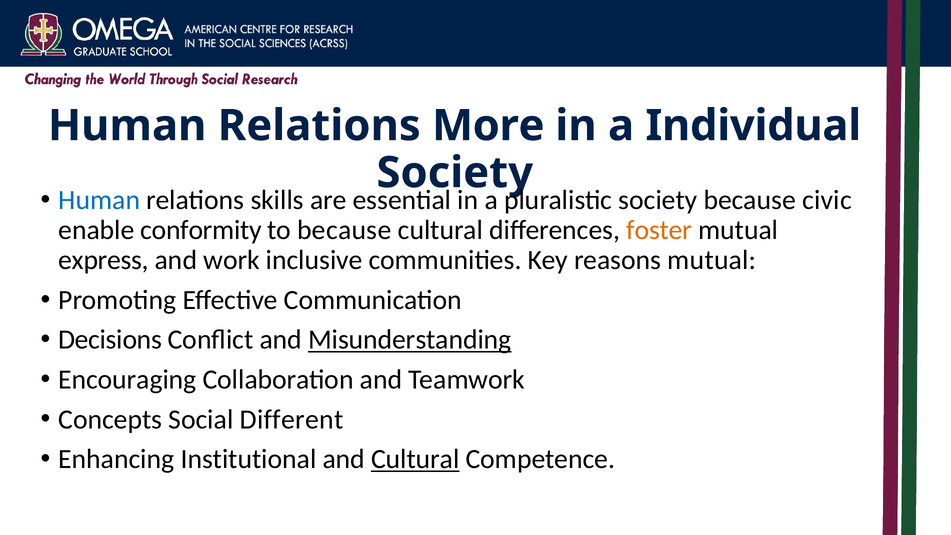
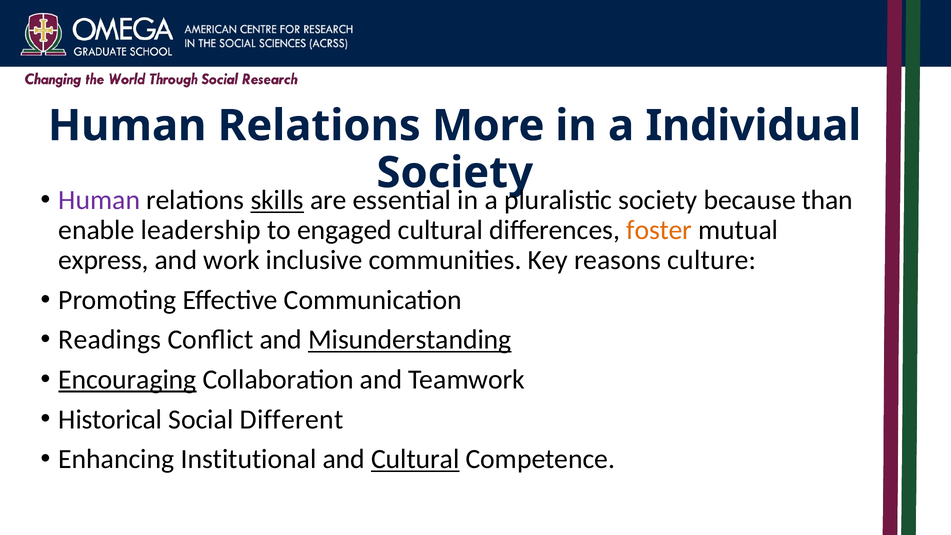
Human colour: blue -> purple (99, 200)
skills underline: none -> present (277, 200)
civic: civic -> than (827, 200)
conformity: conformity -> leadership (201, 230)
to because: because -> engaged (344, 230)
reasons mutual: mutual -> culture (712, 260)
Decisions: Decisions -> Readings (110, 340)
Encouraging underline: none -> present (127, 380)
Concepts: Concepts -> Historical (110, 419)
